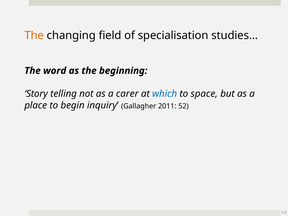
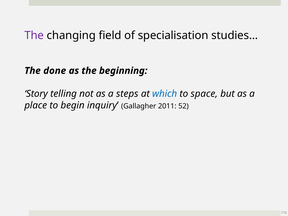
The colour: orange -> purple (34, 35)
word: word -> done (55, 71)
carer: carer -> steps (127, 94)
